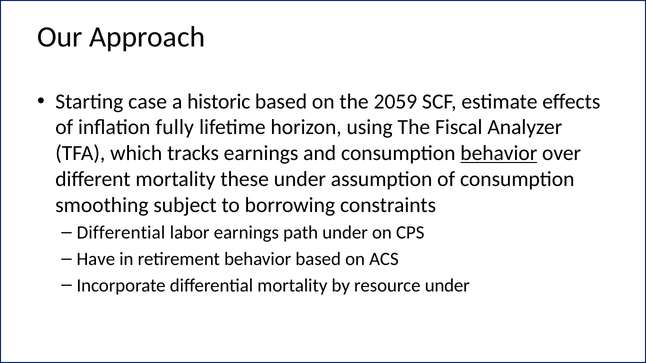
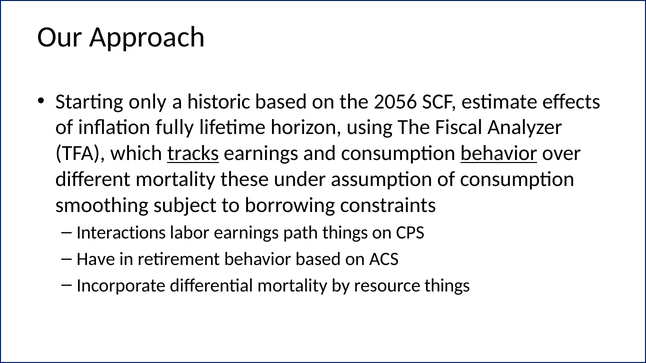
case: case -> only (148, 102)
2059: 2059 -> 2056 (395, 102)
tracks underline: none -> present (193, 153)
Differential: Differential -> Interactions (121, 233)
path under: under -> things (345, 233)
resource under: under -> things (447, 286)
